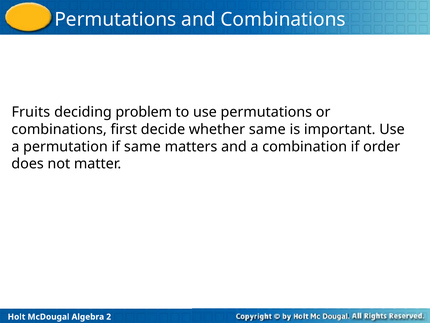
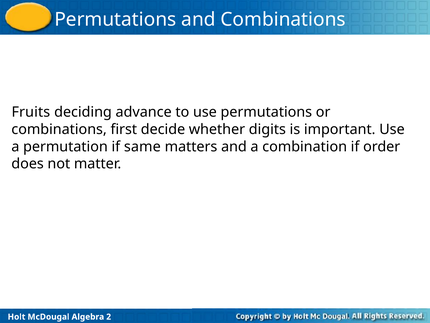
problem: problem -> advance (144, 112)
whether same: same -> digits (267, 129)
